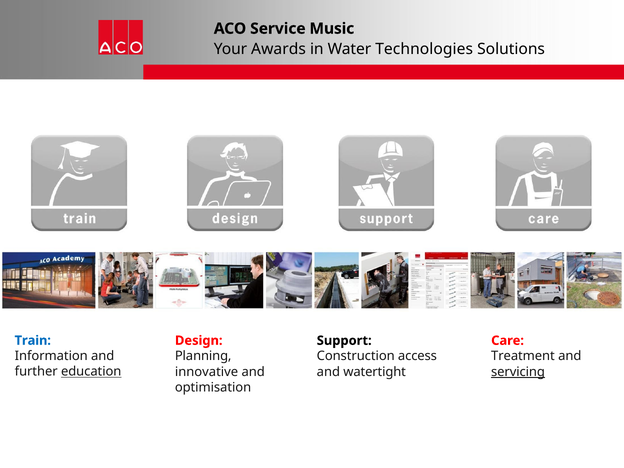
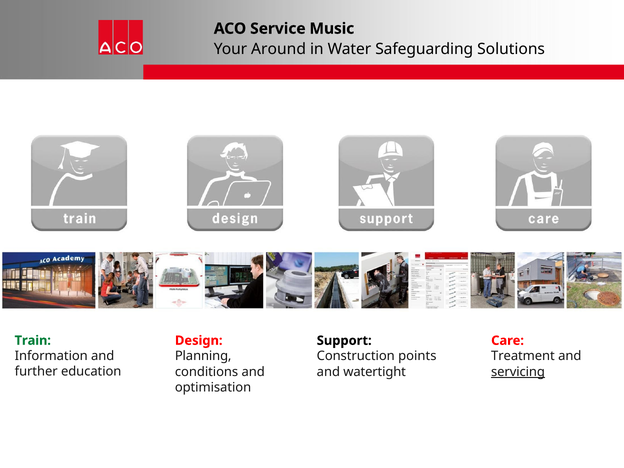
Awards: Awards -> Around (279, 49)
Technologies: Technologies -> Safeguarding (424, 49)
Train colour: blue -> green (33, 340)
access: access -> points (417, 356)
education underline: present -> none (91, 372)
innovative: innovative -> conditions (207, 372)
